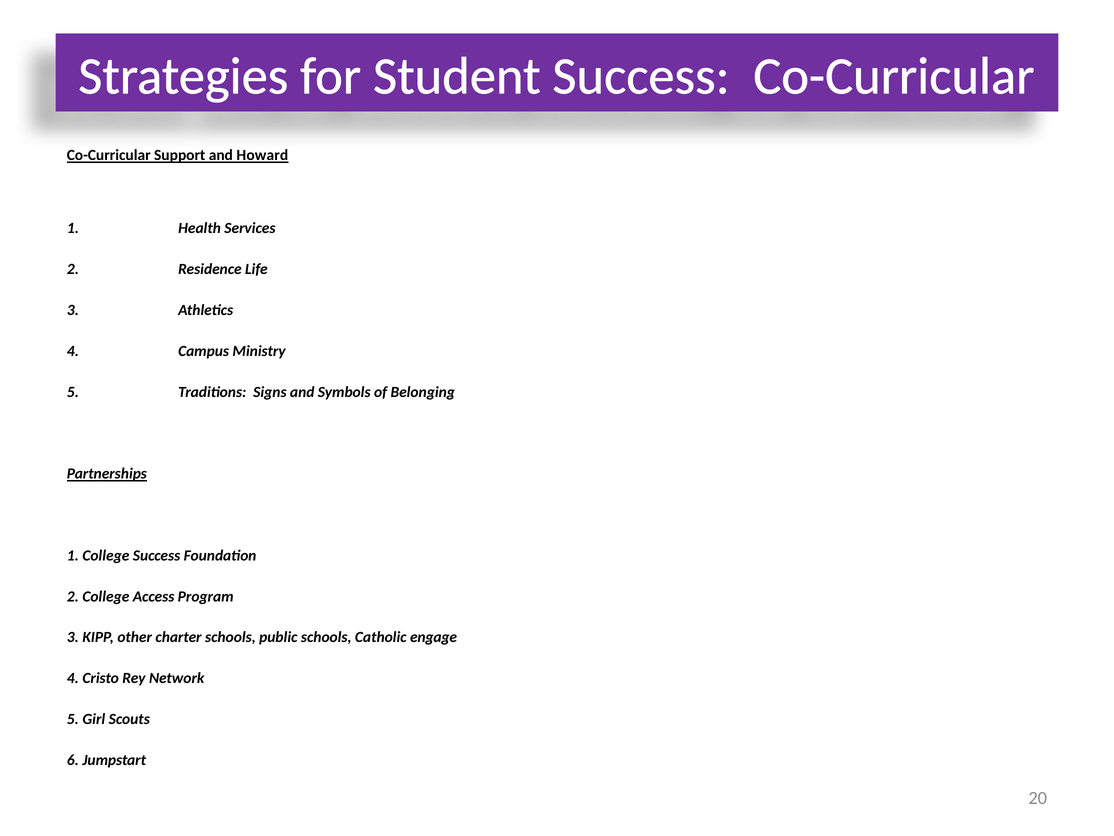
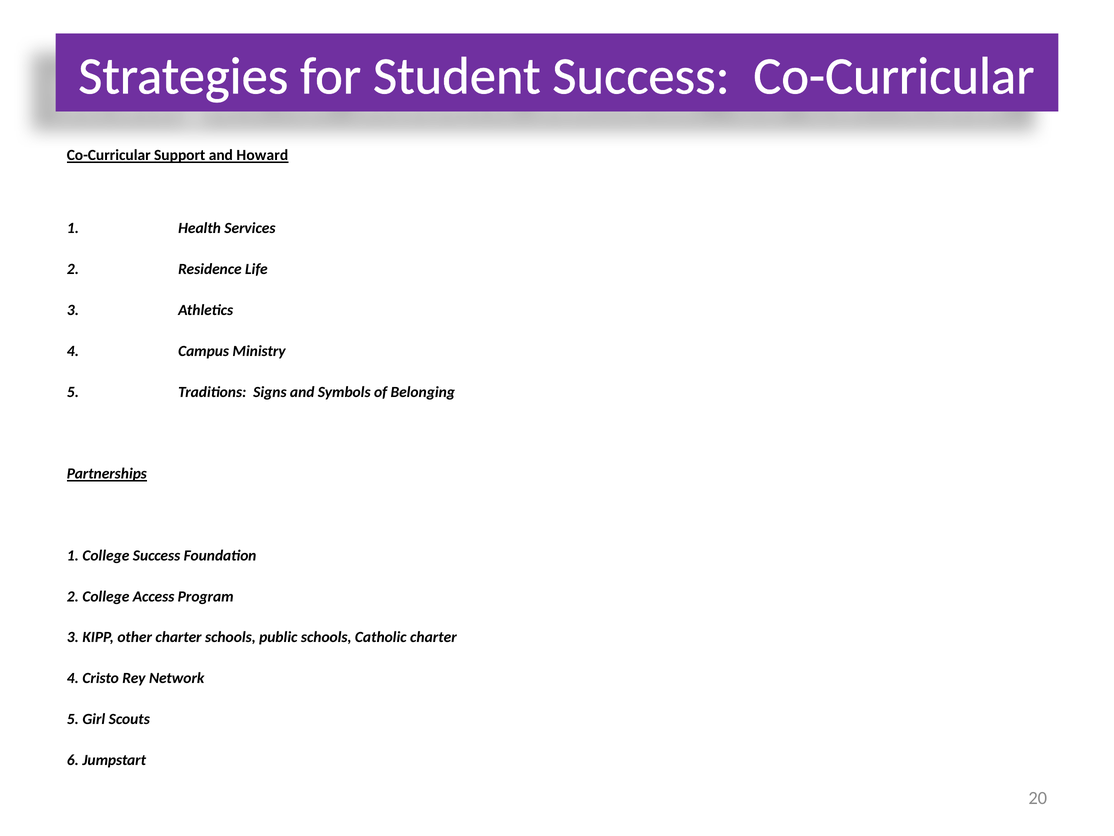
Catholic engage: engage -> charter (433, 637)
